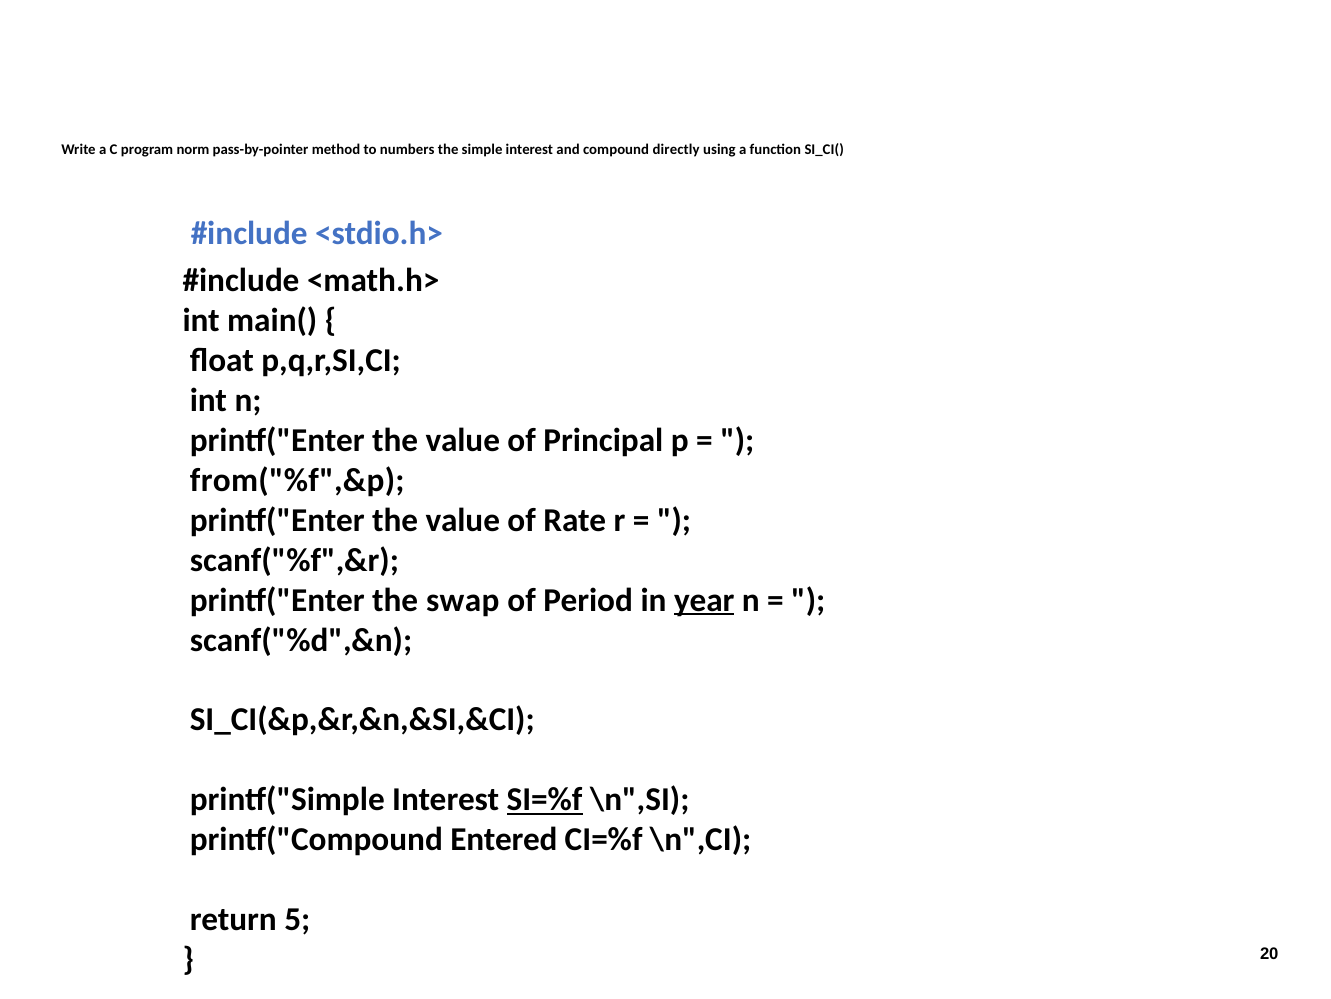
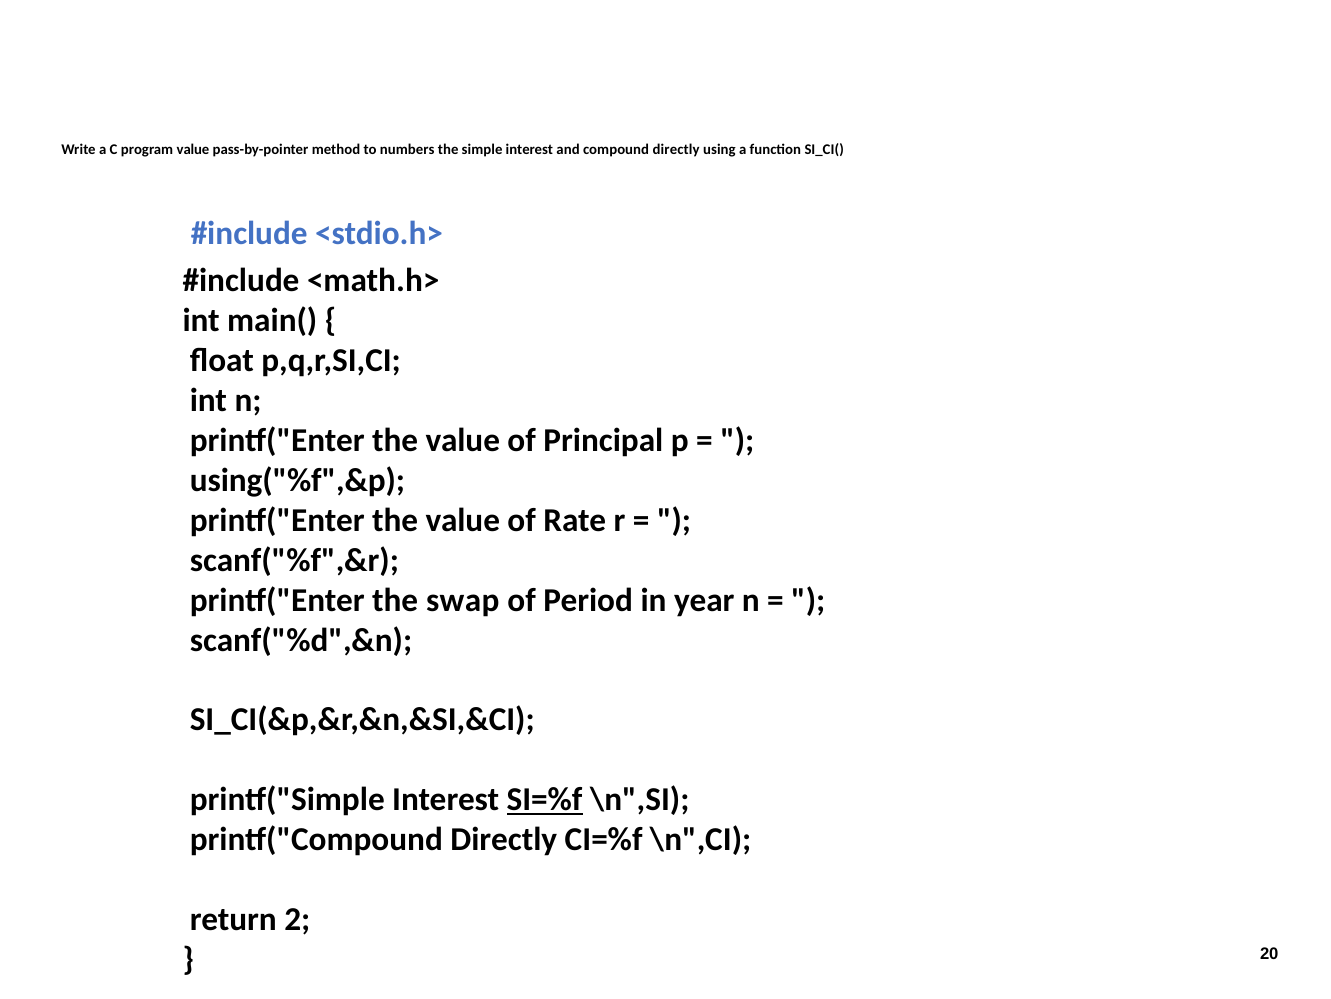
program norm: norm -> value (193, 150)
from("%f",&p: from("%f",&p -> using("%f",&p (297, 480)
year underline: present -> none (704, 600)
printf("Compound Entered: Entered -> Directly (504, 839)
5: 5 -> 2 (297, 919)
